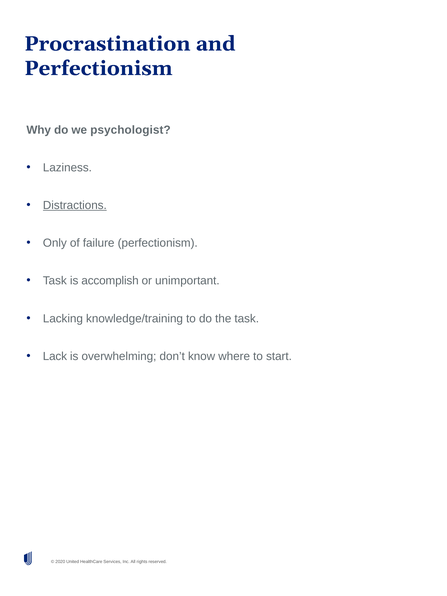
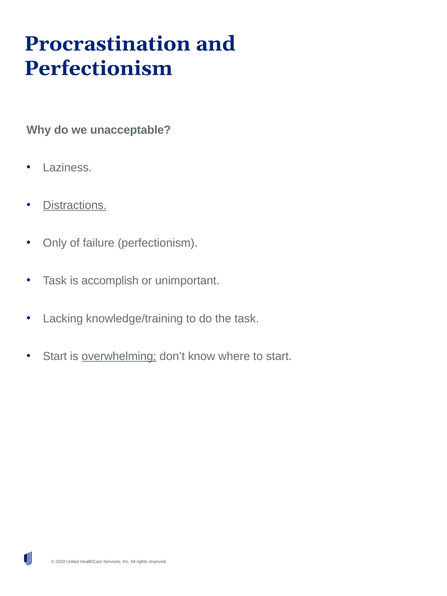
psychologist: psychologist -> unacceptable (131, 130)
Lack: Lack -> Start (55, 356)
overwhelming underline: none -> present (119, 356)
